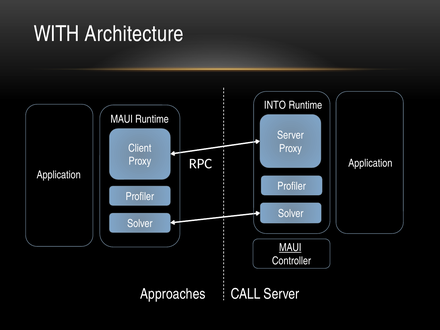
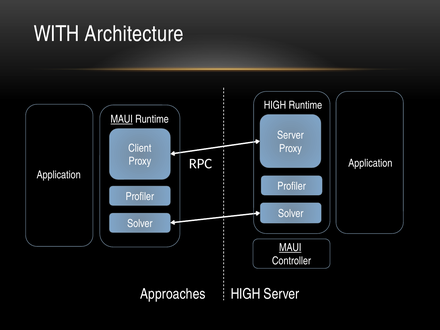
INTO: INTO -> HIGH (275, 105)
MAUI underline: none -> present (122, 119)
CALL: CALL -> HIGH (246, 294)
